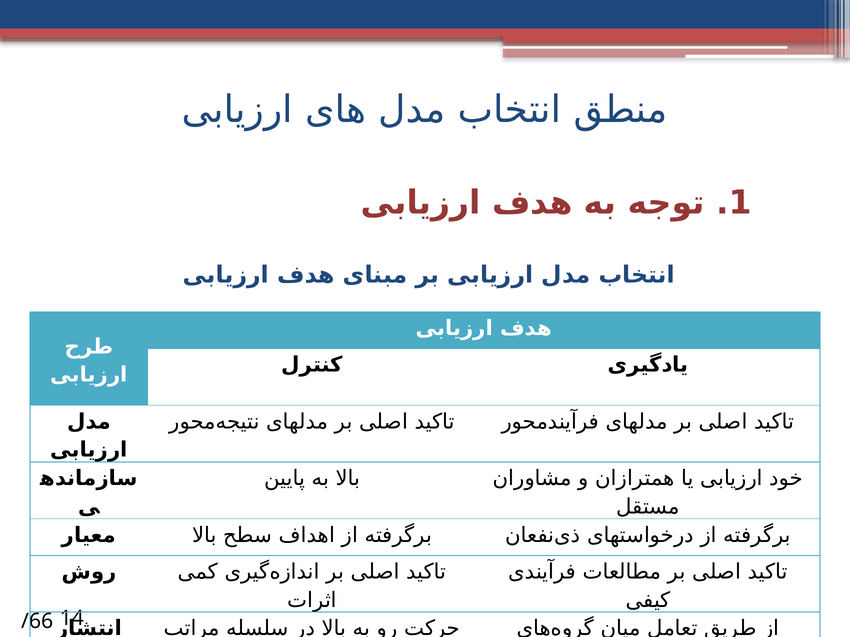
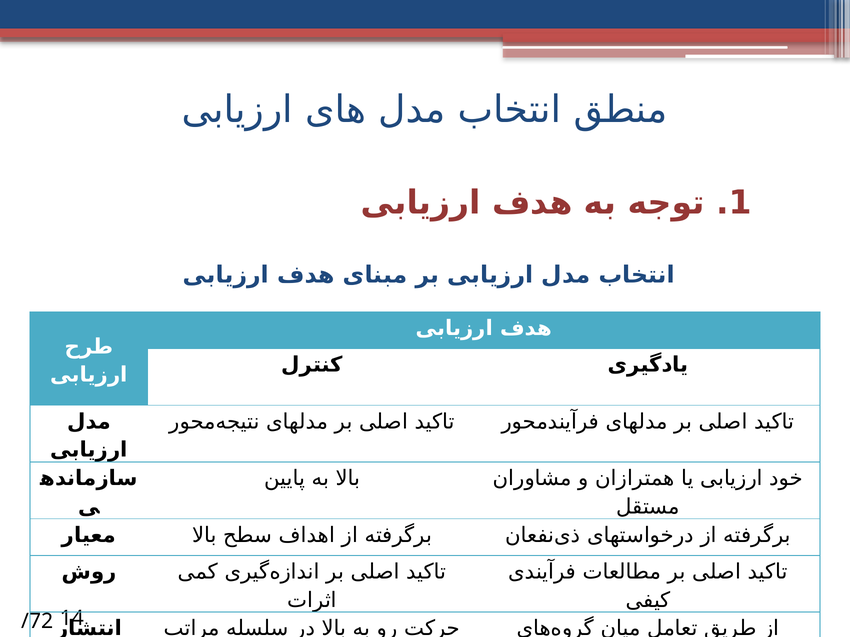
/66: /66 -> /72 (37, 621)
